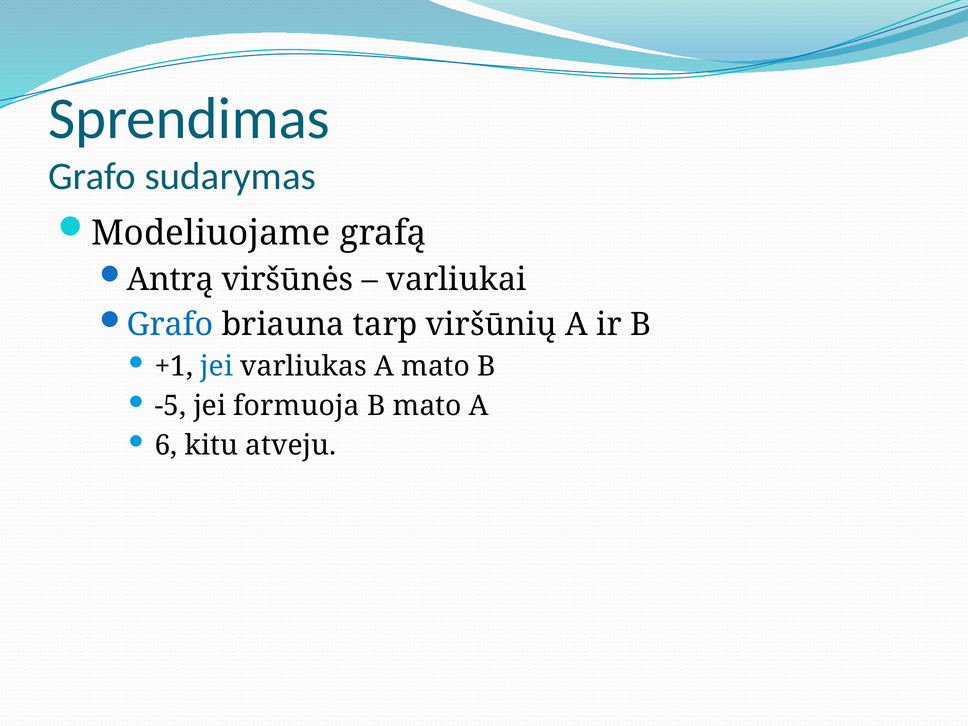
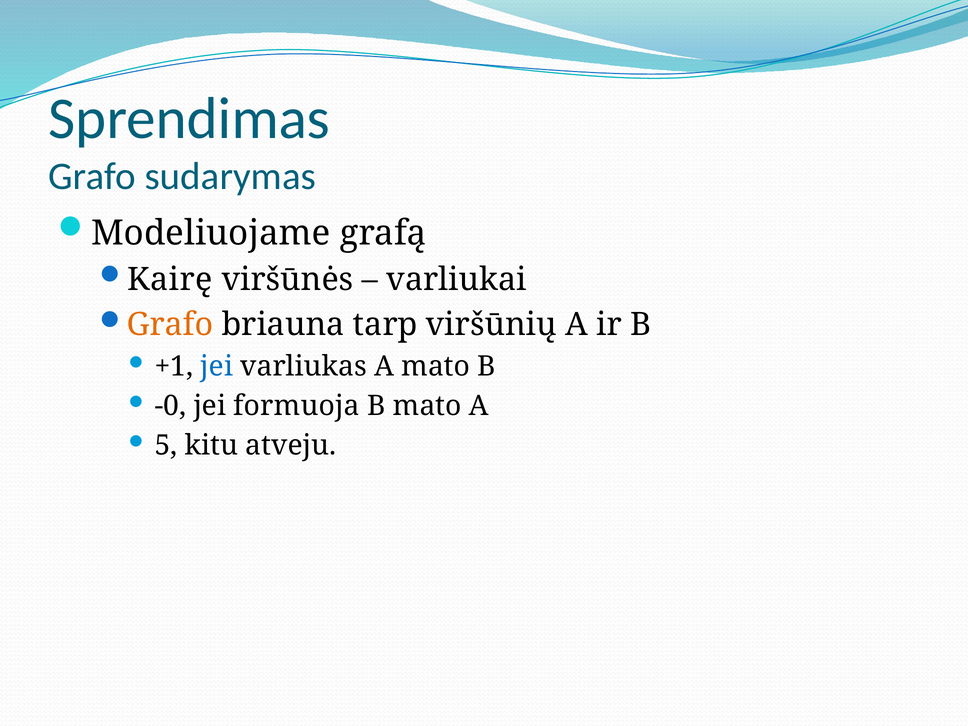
Antrą: Antrą -> Kairę (170, 280)
Grafo colour: blue -> orange (170, 325)
-5: -5 -> -0 (171, 406)
6: 6 -> 5 (166, 445)
